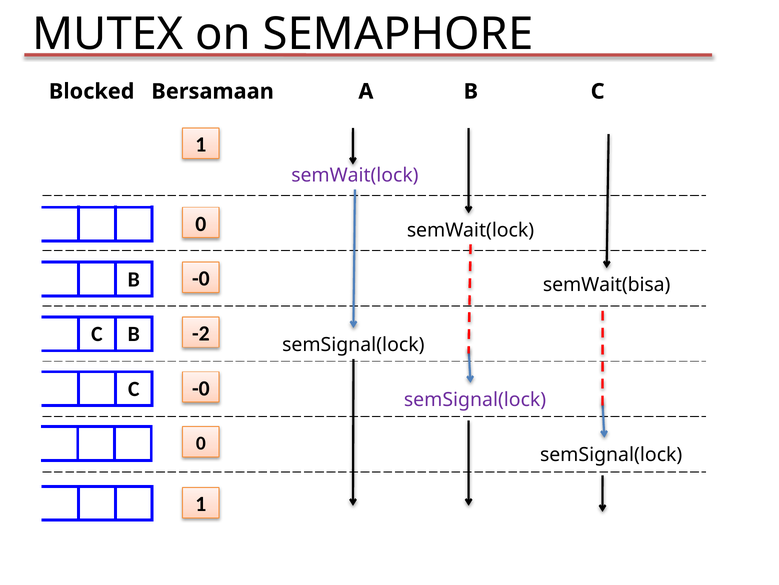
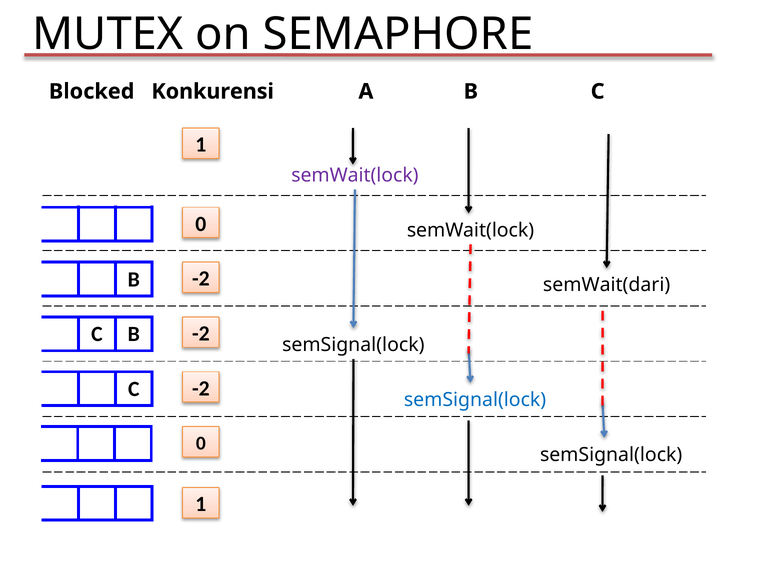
Bersamaan: Bersamaan -> Konkurensi (213, 91)
-0: -0 -> -2 (201, 278)
semWait(bisa: semWait(bisa -> semWait(dari (607, 285)
-0: -0 -> -2 (201, 388)
semSignal(lock colour: purple -> blue (475, 399)
